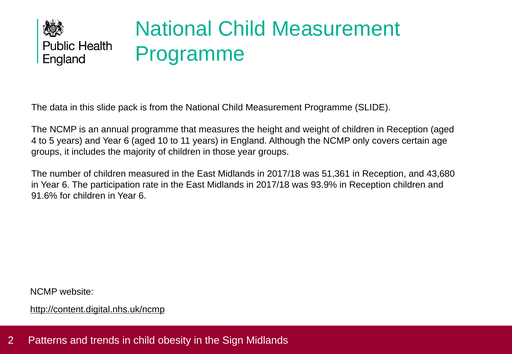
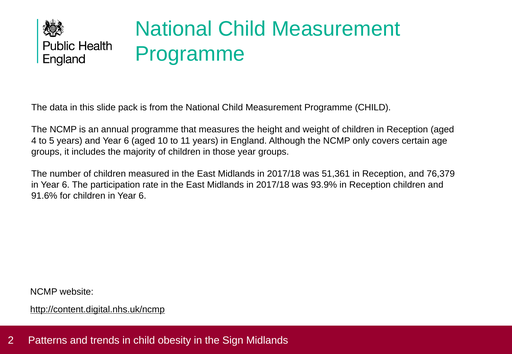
Programme SLIDE: SLIDE -> CHILD (373, 108)
43,680: 43,680 -> 76,379 (441, 174)
